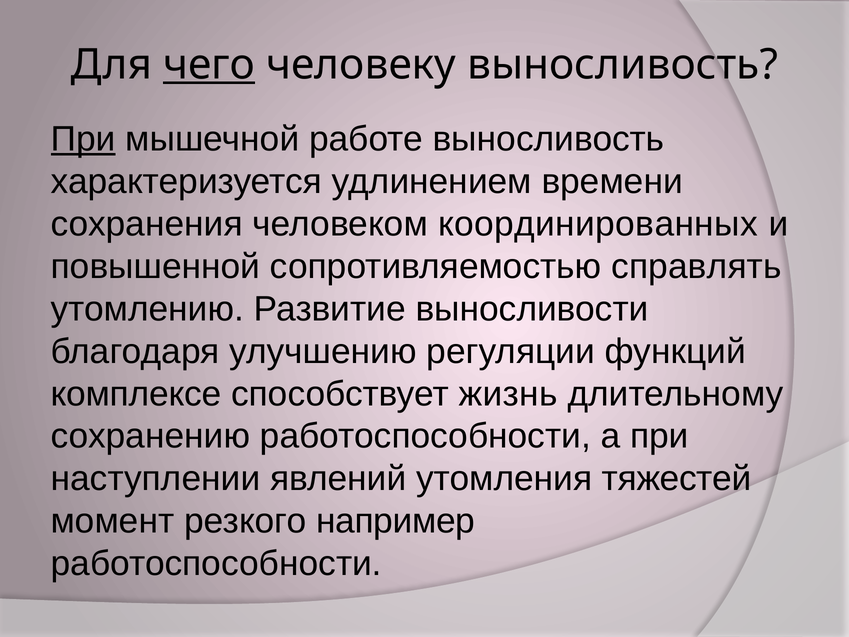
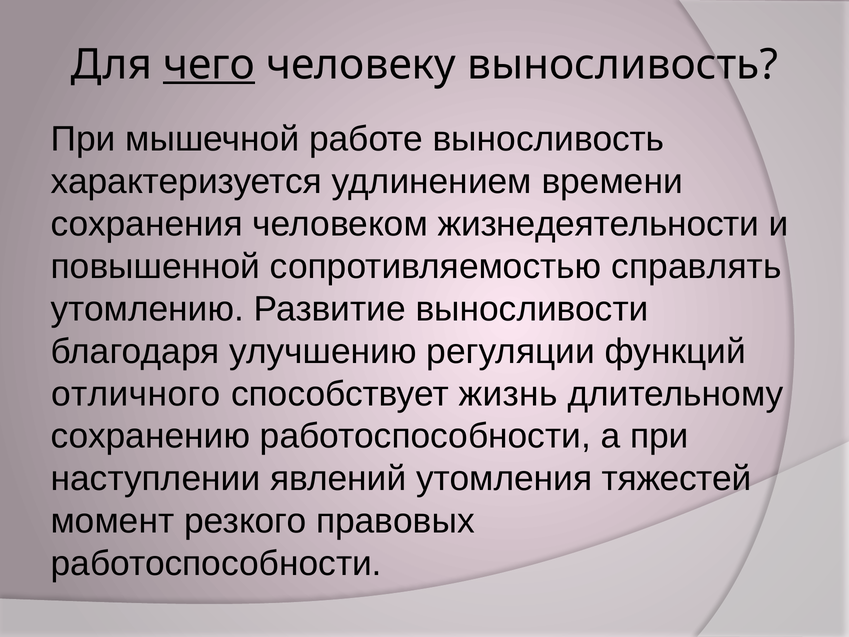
При underline: present -> none (83, 139)
координированных: координированных -> жизнедеятельности (598, 224)
комплексе: комплексе -> отличного (136, 394)
например: например -> правовых (395, 521)
